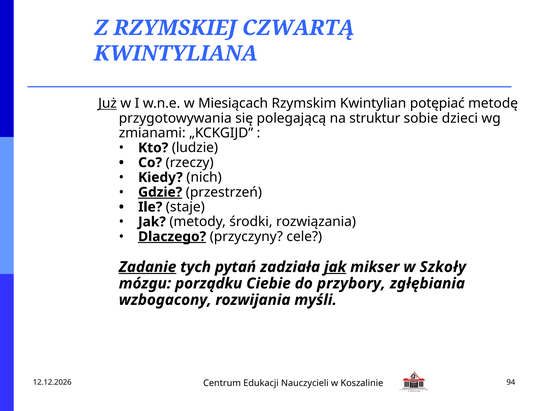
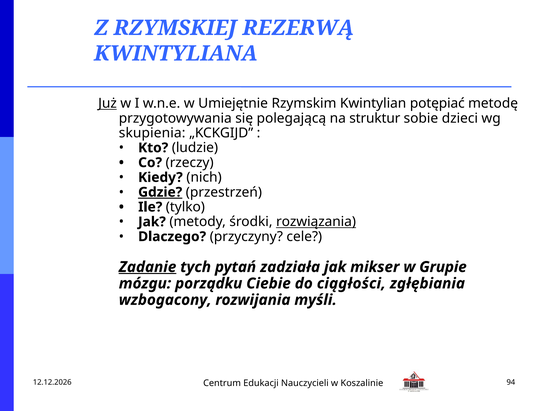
CZWARTĄ: CZWARTĄ -> REZERWĄ (298, 28)
Miesiącach: Miesiącach -> Umiejętnie (233, 103)
zmianami: zmianami -> skupienia (152, 133)
staje: staje -> tylko (185, 207)
rozwiązania underline: none -> present (316, 222)
Dlaczego underline: present -> none (172, 237)
jak underline: present -> none (335, 267)
Szkoły: Szkoły -> Grupie (443, 267)
przybory: przybory -> ciągłości (351, 283)
